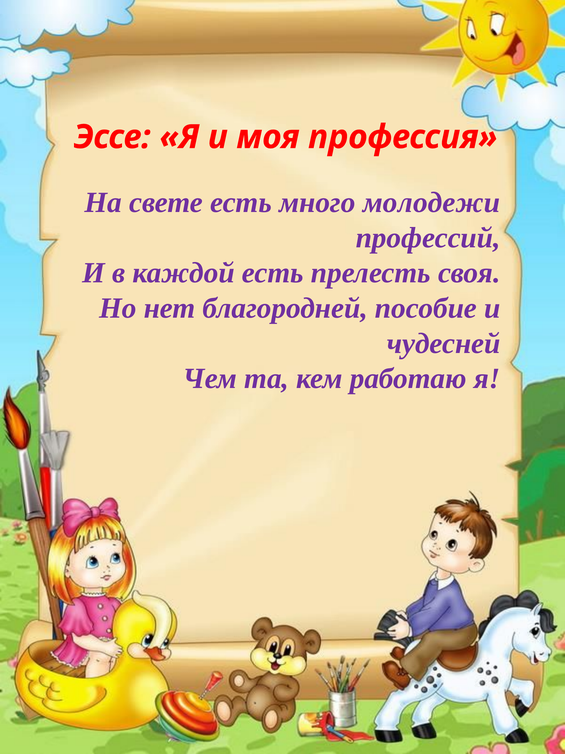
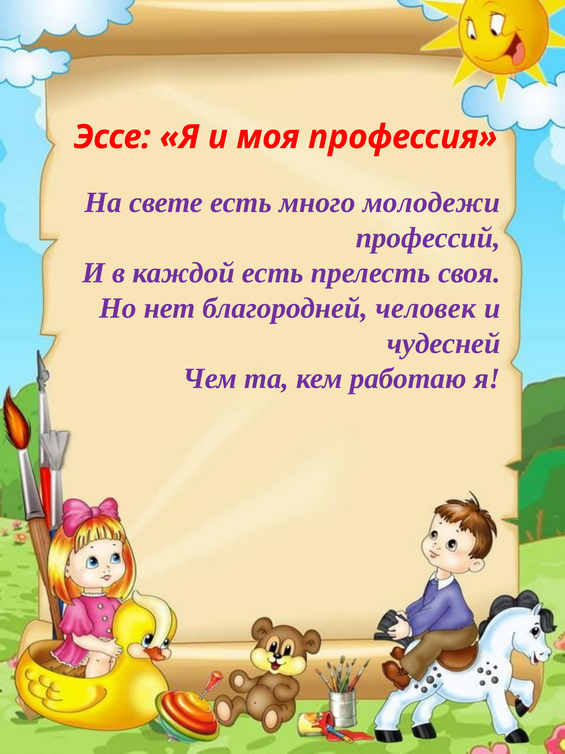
пособие: пособие -> человек (426, 308)
